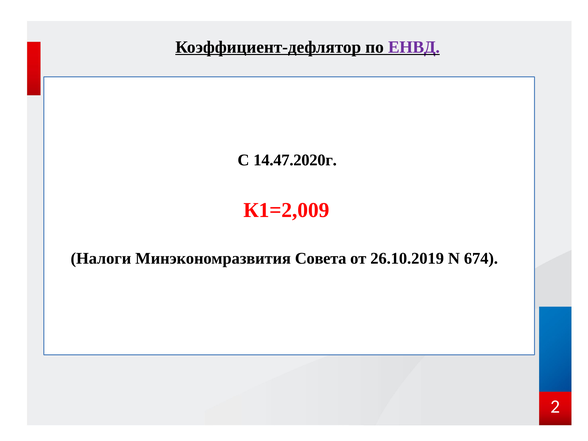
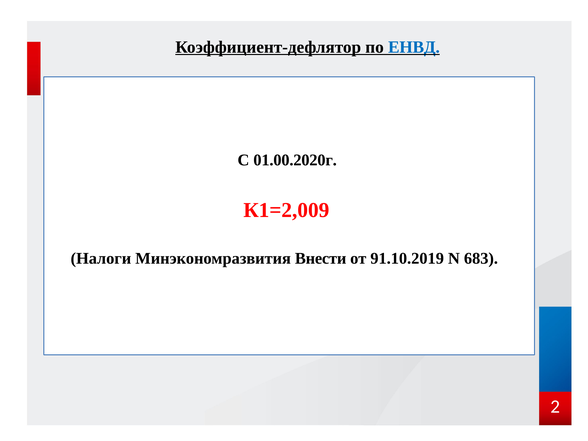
ЕНВД colour: purple -> blue (414, 47)
14.47.2020г: 14.47.2020г -> 01.00.2020г (295, 160)
Совета: Совета -> Внести (321, 258)
26.10.2019: 26.10.2019 -> 91.10.2019 (407, 258)
674: 674 -> 683 (481, 258)
